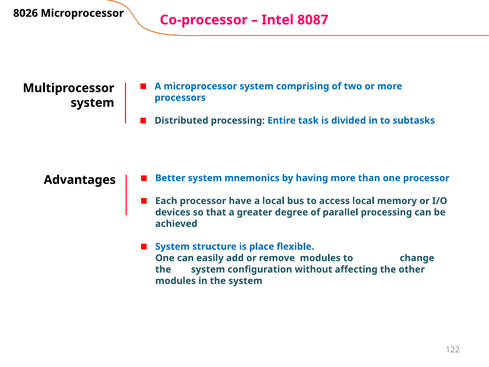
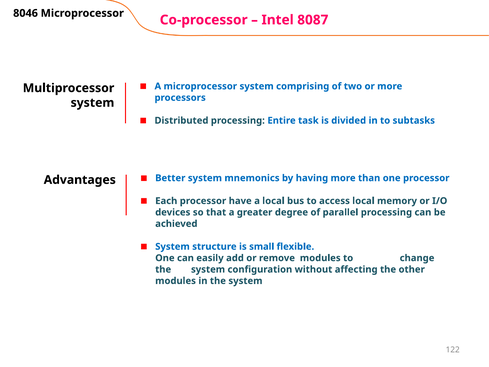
8026: 8026 -> 8046 (26, 13)
place: place -> small (262, 246)
